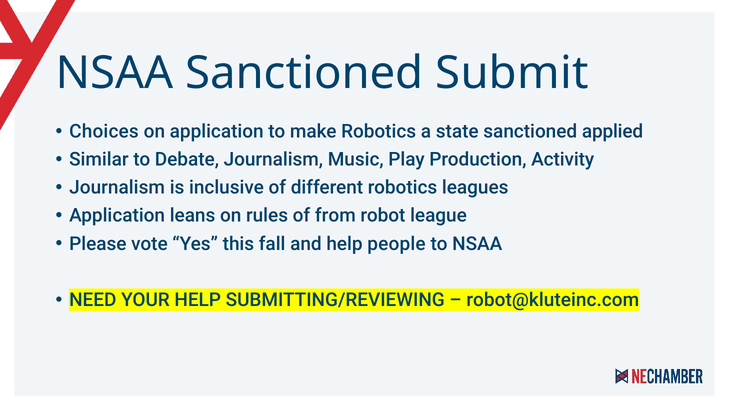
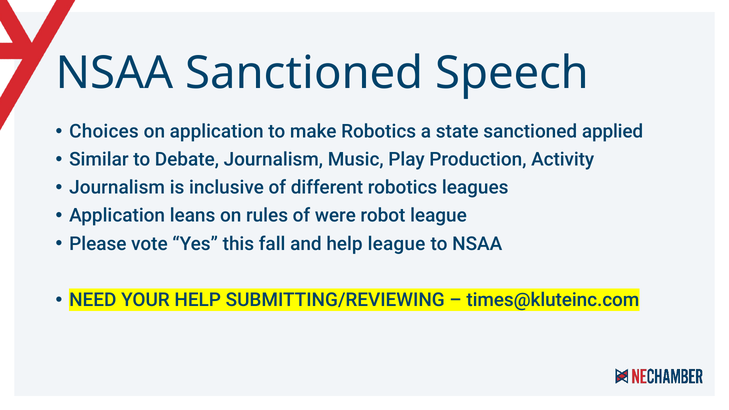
Submit: Submit -> Speech (512, 73)
from: from -> were (335, 216)
help people: people -> league (396, 244)
robot@kluteinc.com: robot@kluteinc.com -> times@kluteinc.com (553, 300)
